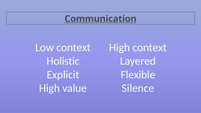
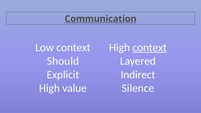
context underline: none -> present (150, 48)
Holistic: Holistic -> Should (63, 61)
Flexible: Flexible -> Indirect (138, 75)
